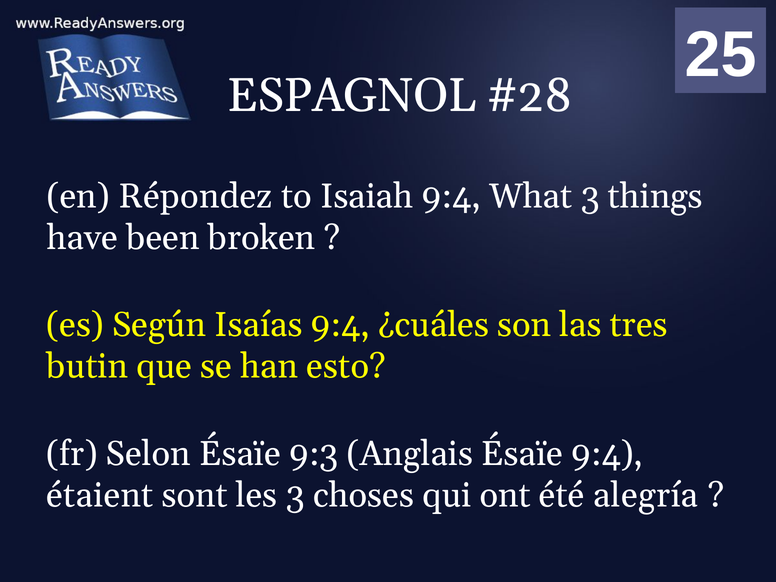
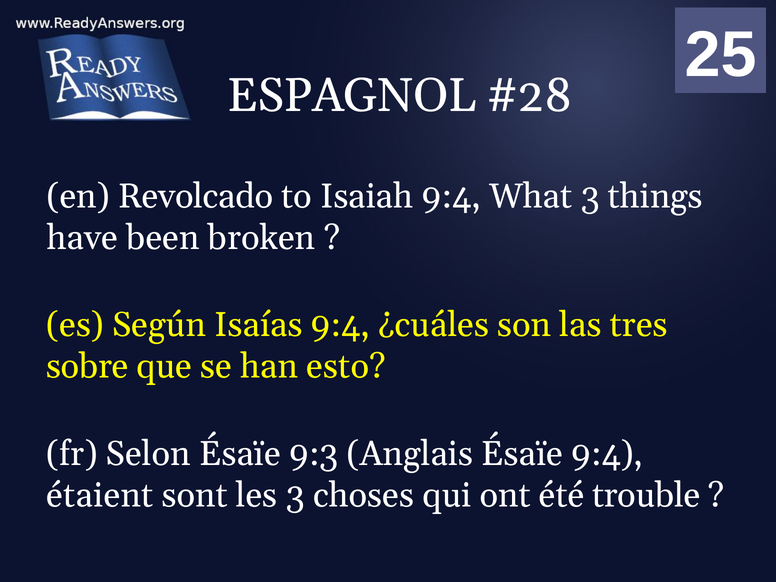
Répondez: Répondez -> Revolcado (196, 196)
butin: butin -> sobre (87, 366)
alegría: alegría -> trouble (646, 495)
